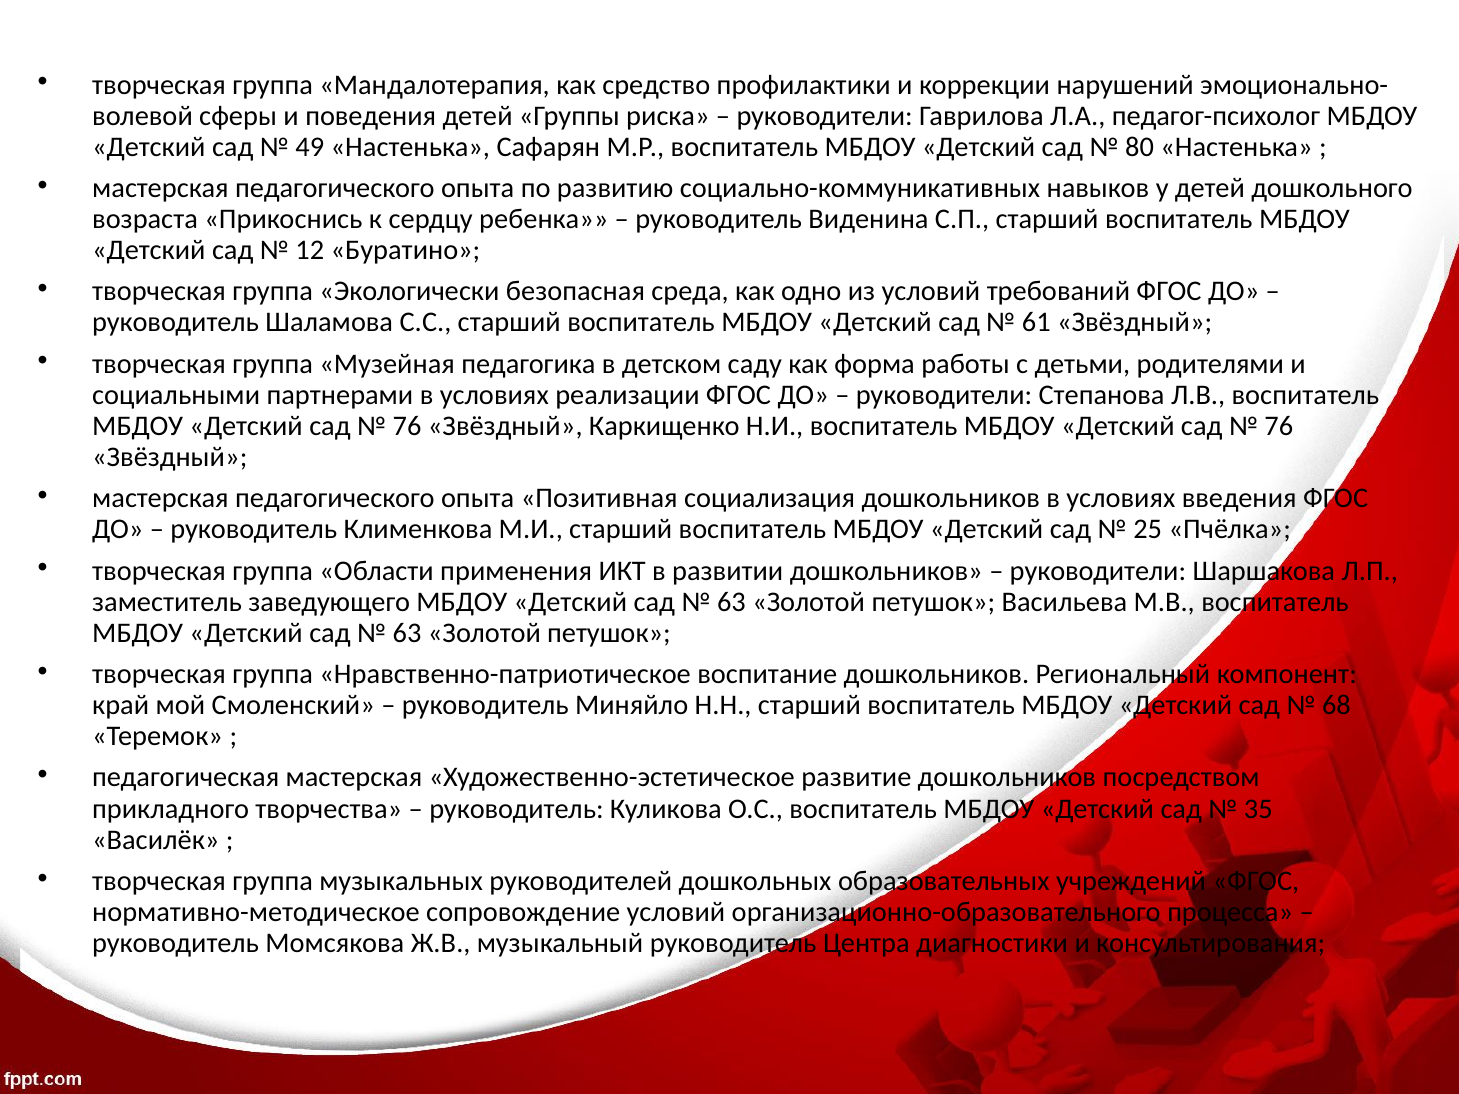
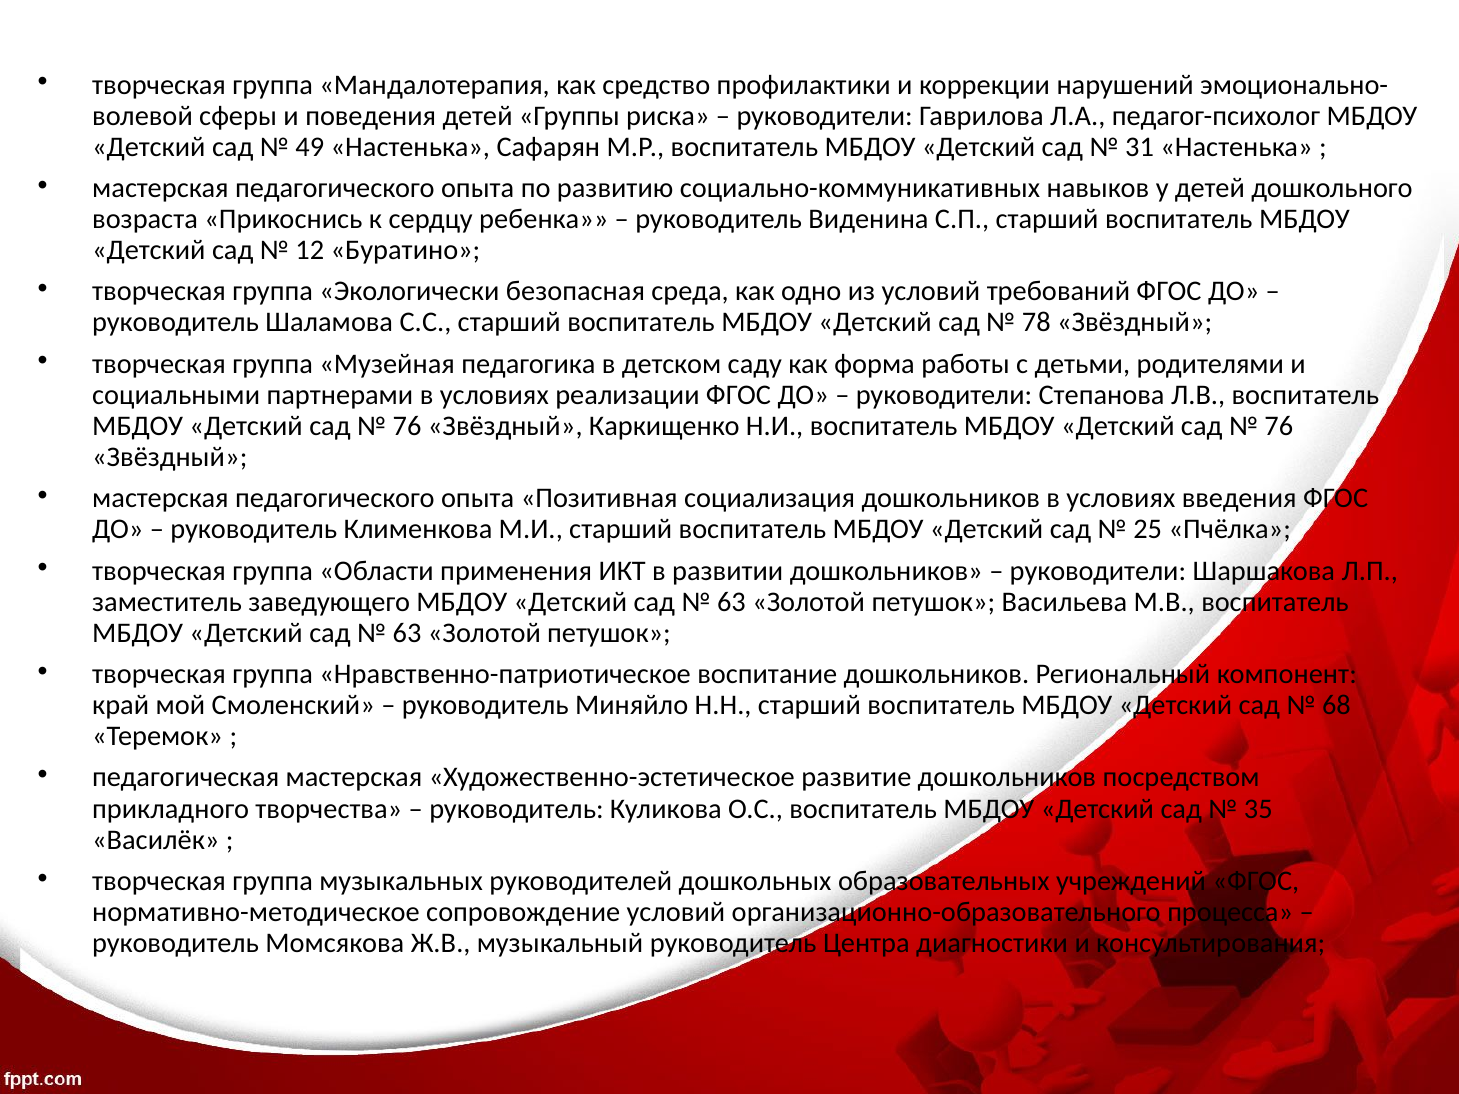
80: 80 -> 31 (1139, 147)
61: 61 -> 78 (1036, 323)
